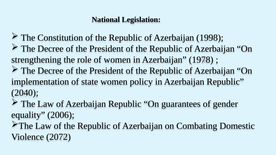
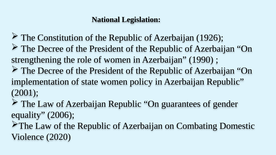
1998: 1998 -> 1926 (210, 38)
1978: 1978 -> 1990 (201, 60)
2040: 2040 -> 2001 (25, 93)
2072: 2072 -> 2020 (59, 137)
